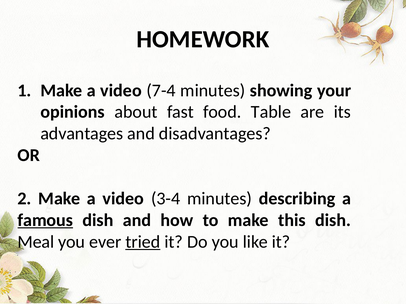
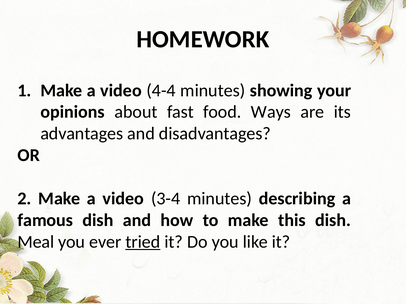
7-4: 7-4 -> 4-4 (161, 91)
Table: Table -> Ways (271, 112)
famous underline: present -> none (45, 220)
